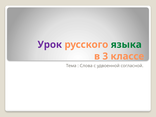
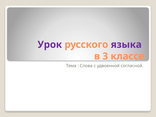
языка colour: green -> purple (126, 45)
